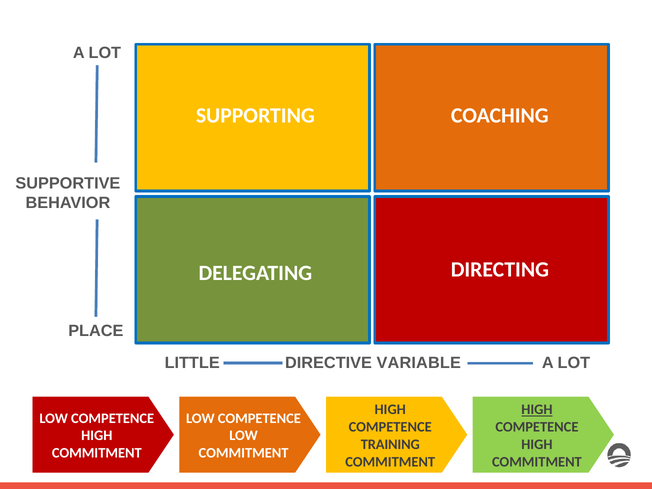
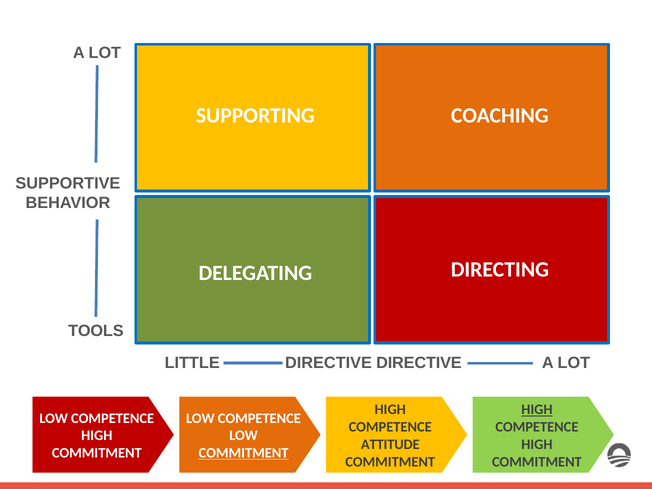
PLACE: PLACE -> TOOLS (96, 331)
DIRECTIVE VARIABLE: VARIABLE -> DIRECTIVE (419, 363)
TRAINING: TRAINING -> ATTITUDE (390, 444)
COMMITMENT underline: none -> present (244, 453)
